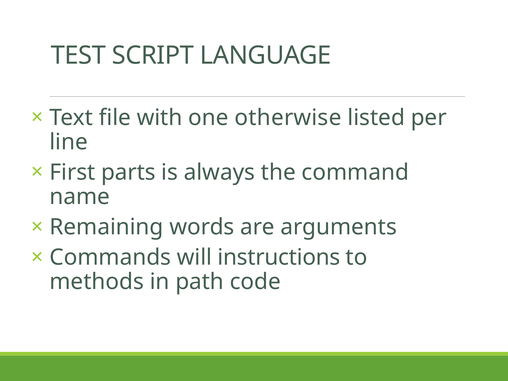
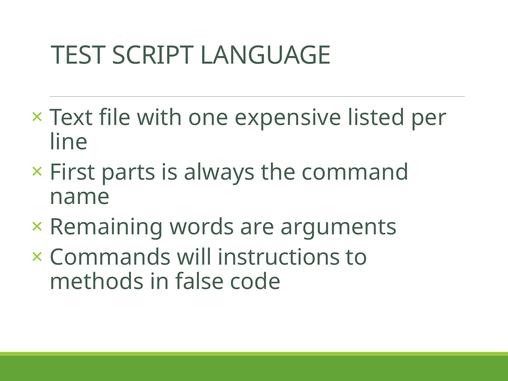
otherwise: otherwise -> expensive (288, 118)
path: path -> false (200, 282)
